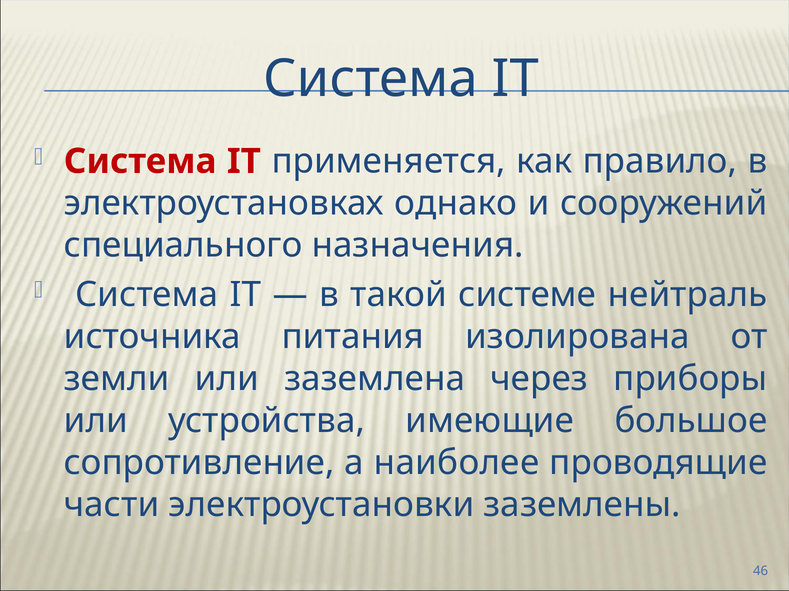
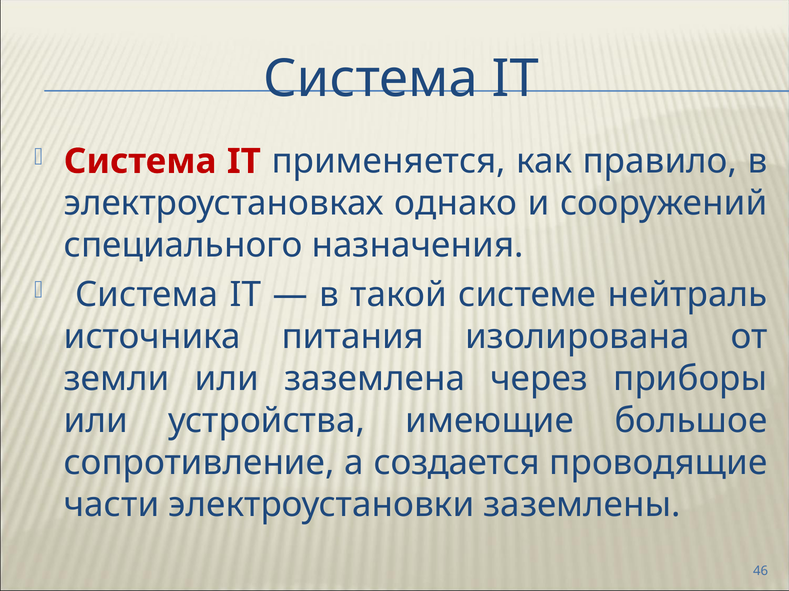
наиболее: наиболее -> создается (457, 463)
